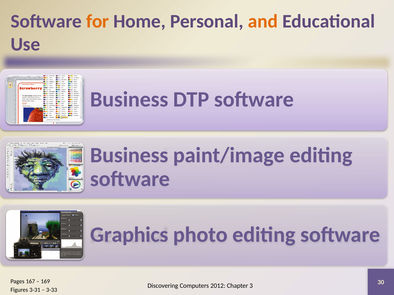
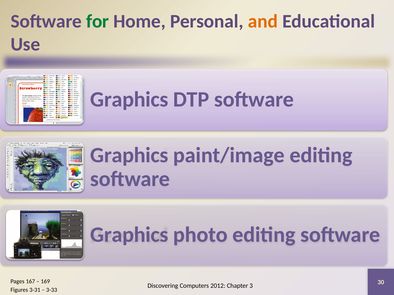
for colour: orange -> green (98, 21)
Business: Business -> Graphics (129, 100)
Business: Business -> Graphics (129, 155)
